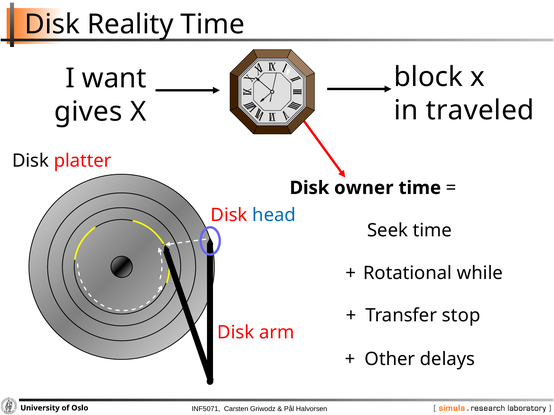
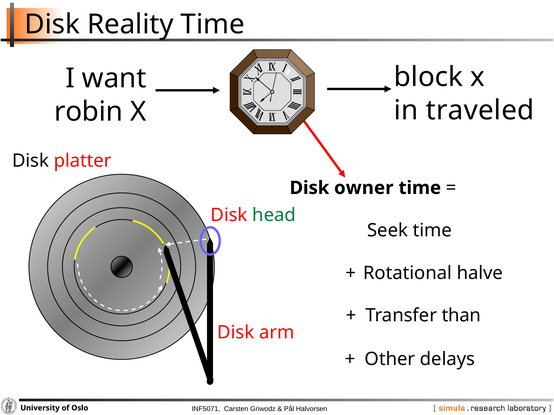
gives: gives -> robin (89, 112)
head colour: blue -> green (274, 215)
while: while -> halve (480, 273)
stop: stop -> than (461, 316)
